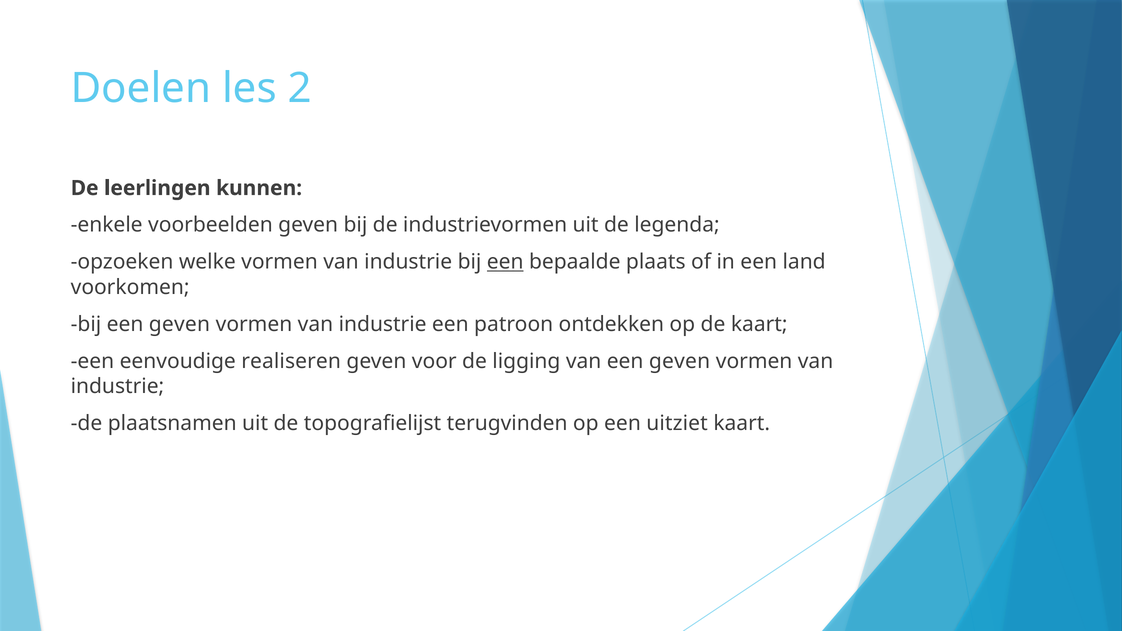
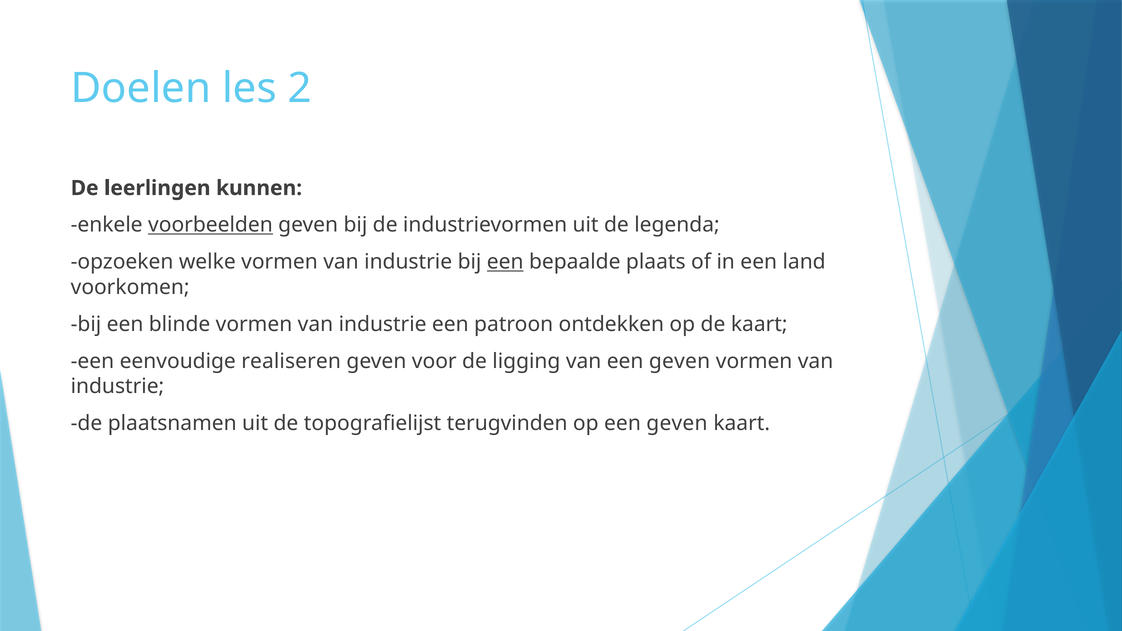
voorbeelden underline: none -> present (210, 225)
bij een geven: geven -> blinde (180, 324)
op een uitziet: uitziet -> geven (677, 423)
